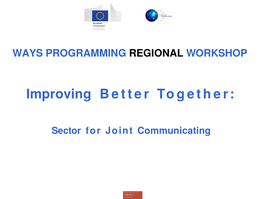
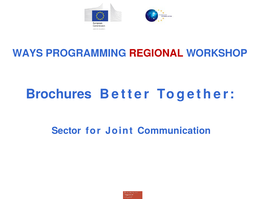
REGIONAL colour: black -> red (156, 53)
Improving: Improving -> Brochures (59, 94)
Communicating: Communicating -> Communication (174, 130)
